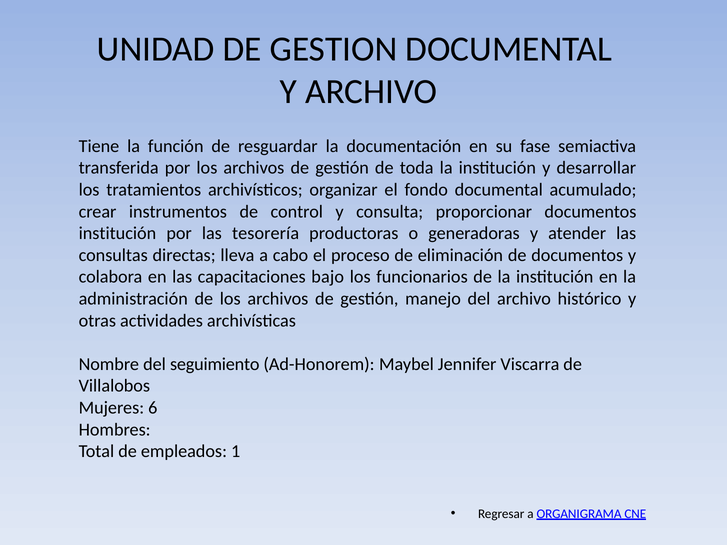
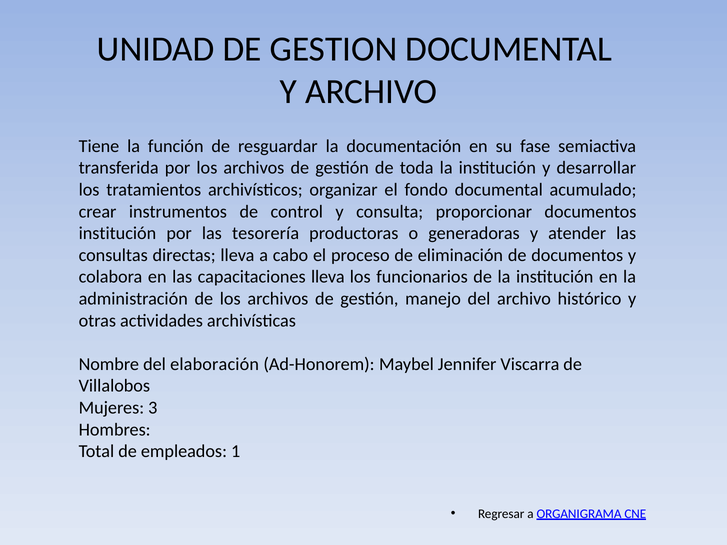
capacitaciones bajo: bajo -> lleva (328, 277)
seguimiento: seguimiento -> elaboración (215, 364)
6: 6 -> 3 (153, 408)
